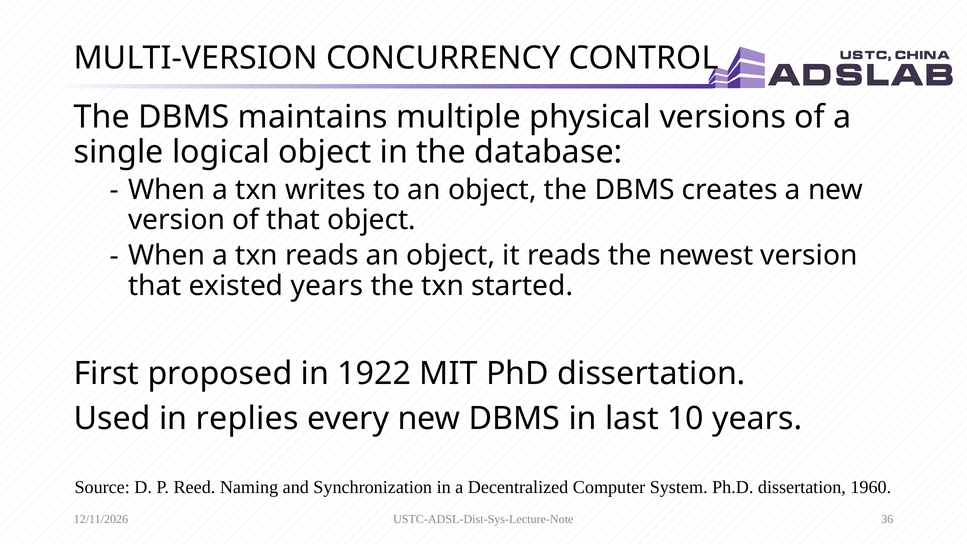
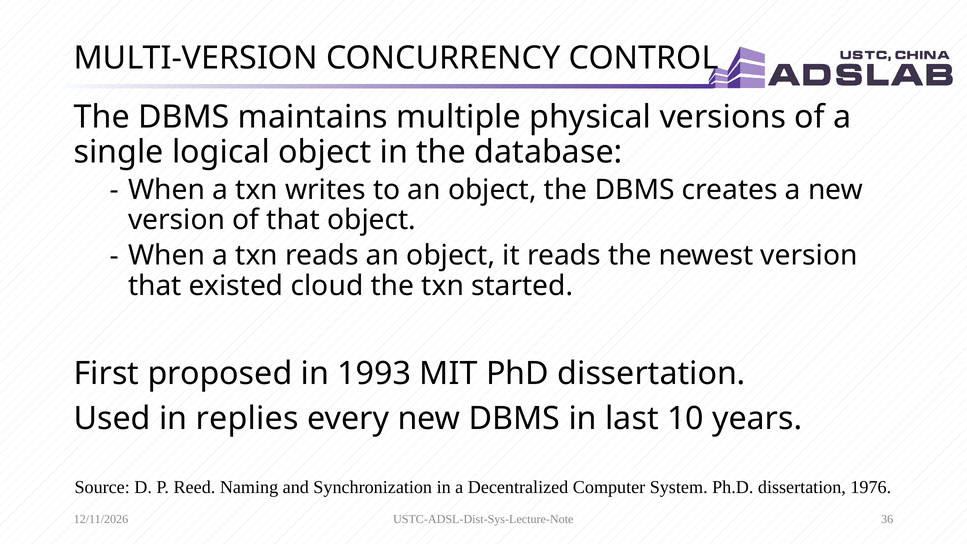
existed years: years -> cloud (327, 286)
1922: 1922 -> 1993 (374, 374)
1960: 1960 -> 1976 (871, 487)
